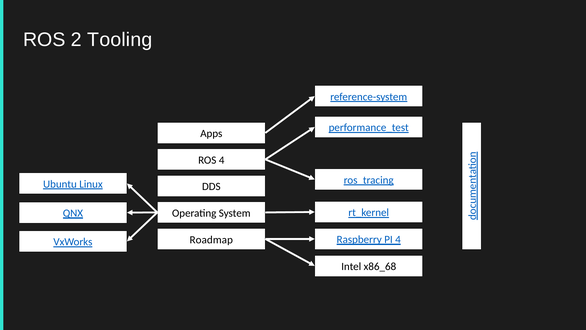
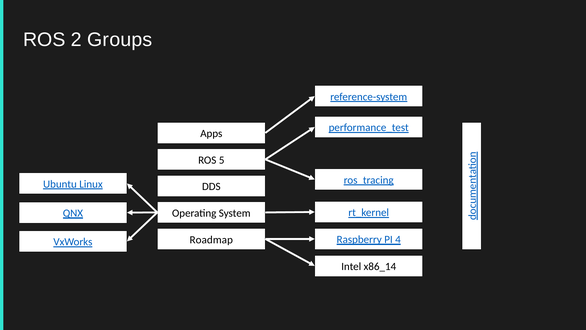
Tooling: Tooling -> Groups (120, 40)
ROS 4: 4 -> 5 (222, 160)
x86_68: x86_68 -> x86_14 (380, 266)
